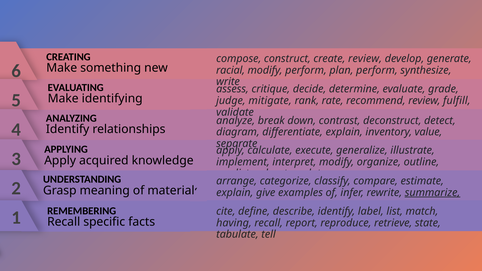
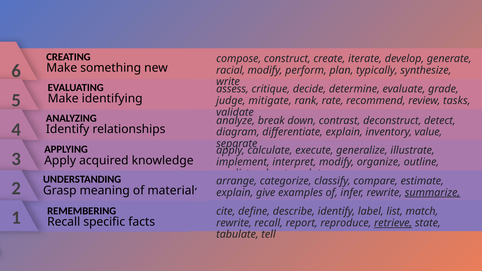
create review: review -> iterate (365, 59)
plan perform: perform -> typically (377, 70)
fulfill: fulfill -> tasks (457, 101)
having: having -> rewrite (234, 223)
retrieve underline: none -> present (393, 223)
